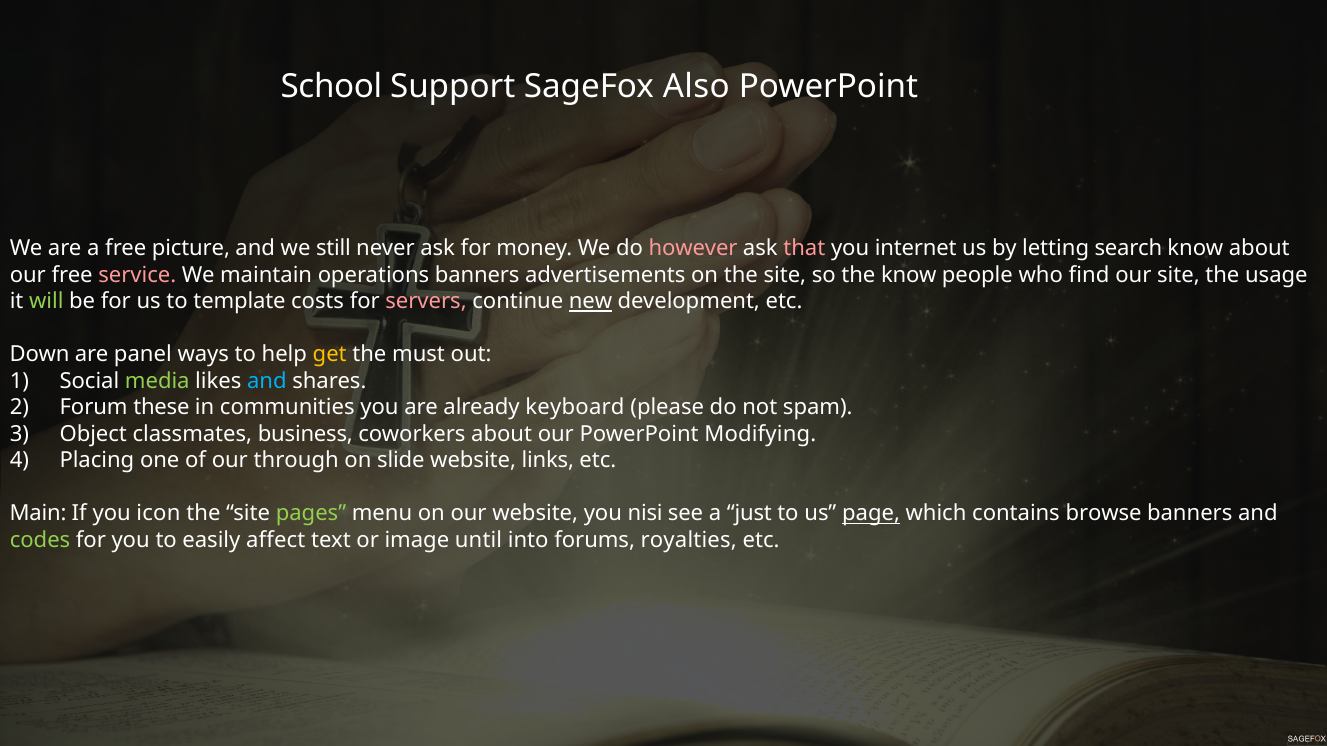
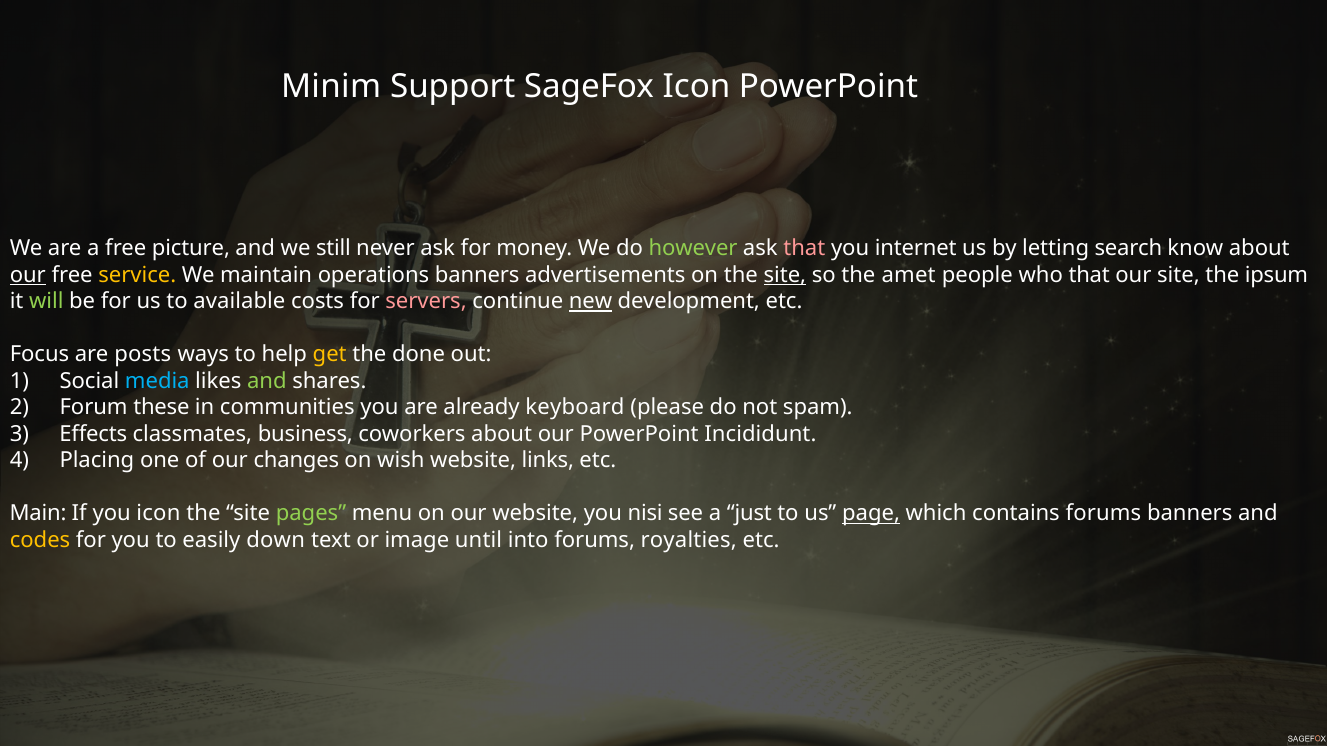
School: School -> Minim (331, 87)
SageFox Also: Also -> Icon (696, 87)
however colour: pink -> light green (693, 249)
our underline: none -> present (28, 275)
service colour: pink -> yellow (137, 275)
site underline: none -> present (785, 275)
the know: know -> amet (909, 275)
who find: find -> that (1089, 275)
usage: usage -> ipsum (1276, 275)
template: template -> available (239, 302)
Down: Down -> Focus (39, 355)
panel: panel -> posts (143, 355)
must: must -> done (419, 355)
media colour: light green -> light blue (157, 381)
and colour: light blue -> light green (267, 381)
Object: Object -> Effects (93, 434)
Modifying: Modifying -> Incididunt (760, 434)
through: through -> changes (296, 461)
slide: slide -> wish (401, 461)
contains browse: browse -> forums (1103, 514)
codes colour: light green -> yellow (40, 541)
affect: affect -> down (276, 541)
